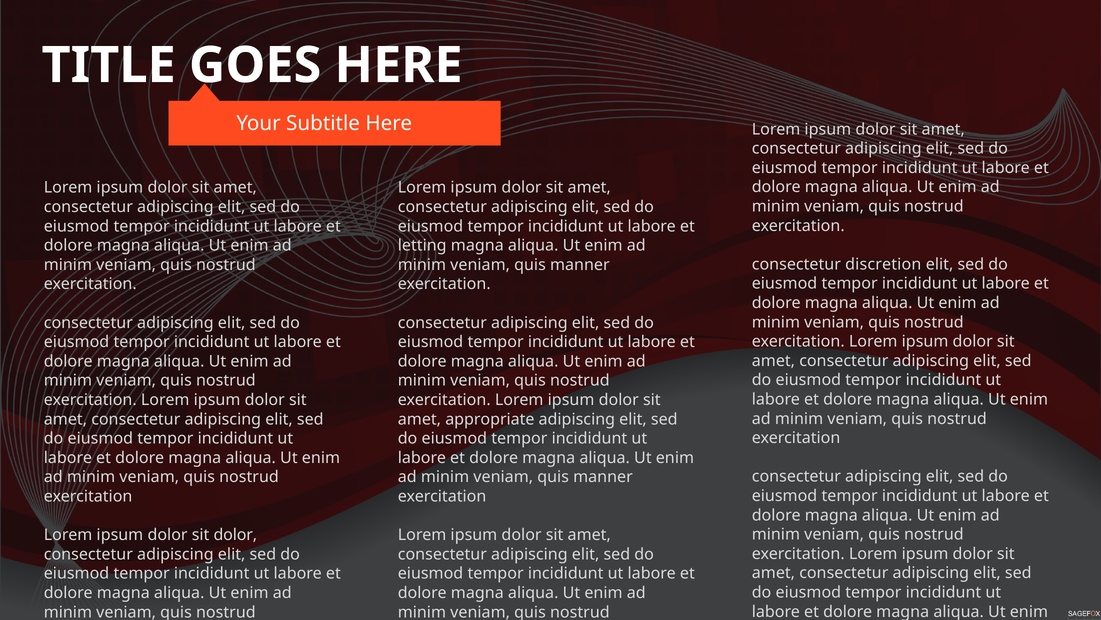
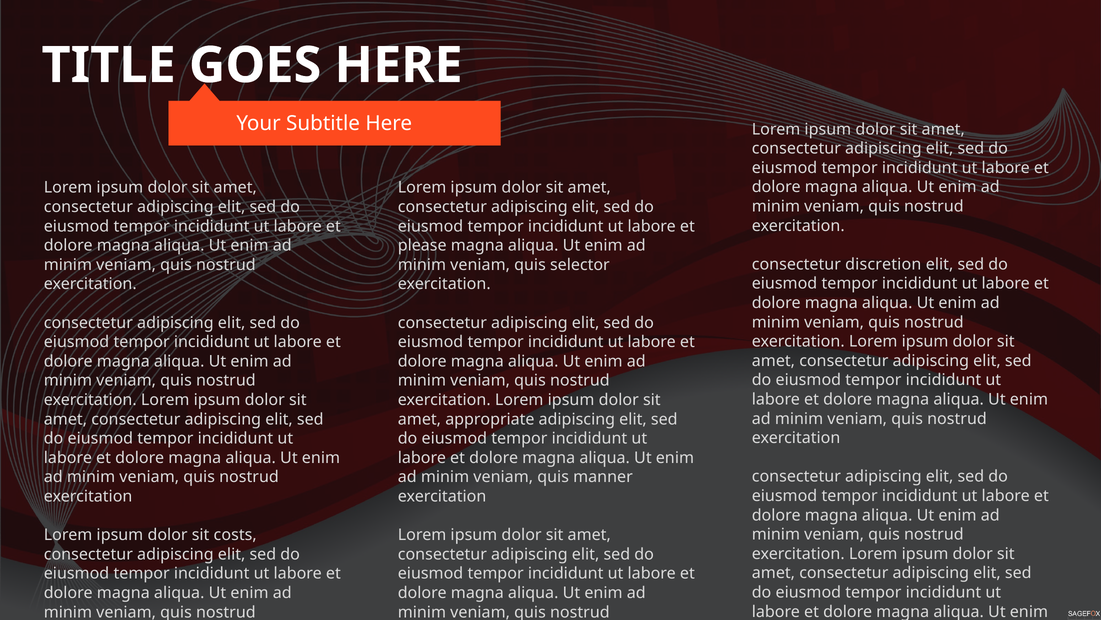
letting: letting -> please (422, 245)
manner: manner -> selector (580, 265)
sit dolor: dolor -> costs (235, 534)
